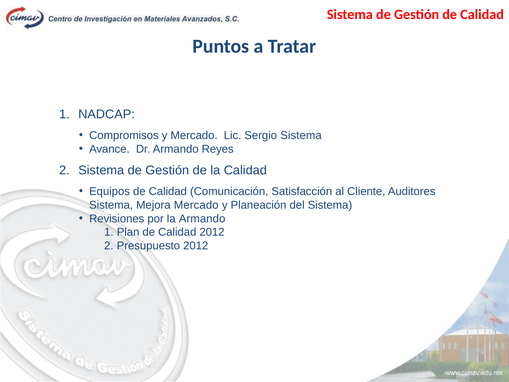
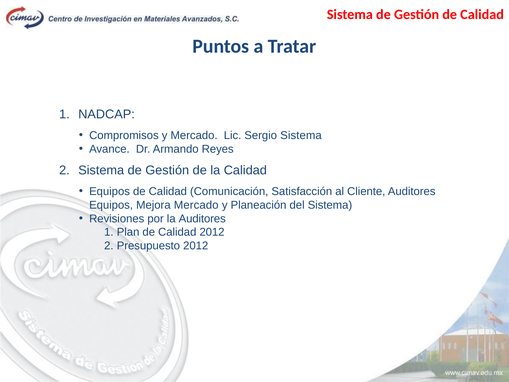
Sistema: Sistema -> Equipos (111, 205)
la Armando: Armando -> Auditores (202, 219)
